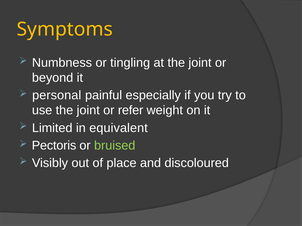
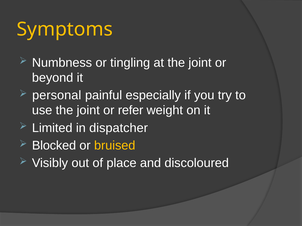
equivalent: equivalent -> dispatcher (119, 128)
Pectoris: Pectoris -> Blocked (54, 146)
bruised colour: light green -> yellow (115, 146)
